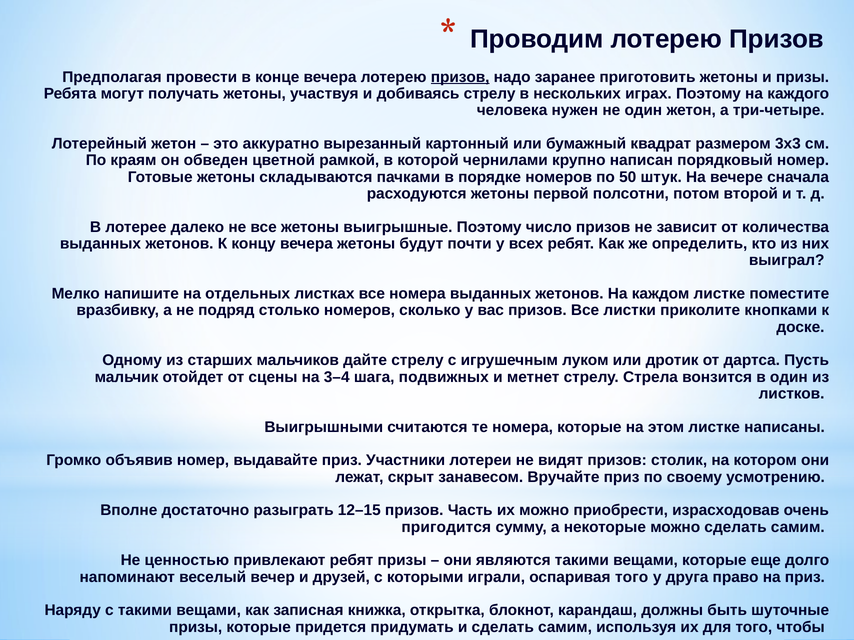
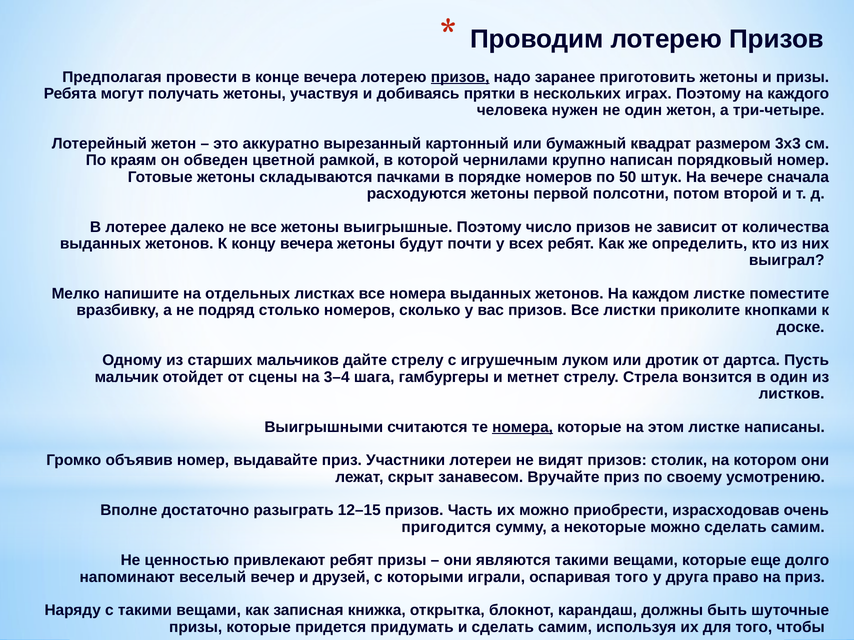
добиваясь стрелу: стрелу -> прятки (490, 94)
подвижных: подвижных -> гамбургеры (444, 377)
номера underline: none -> present (523, 427)
